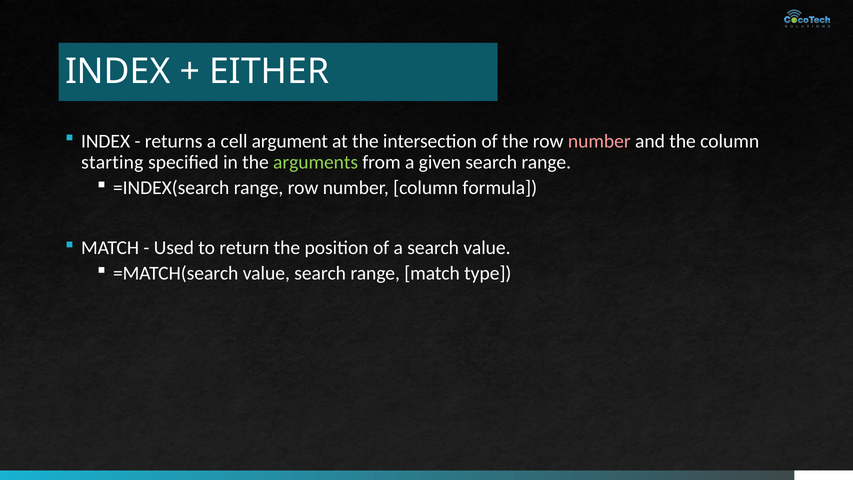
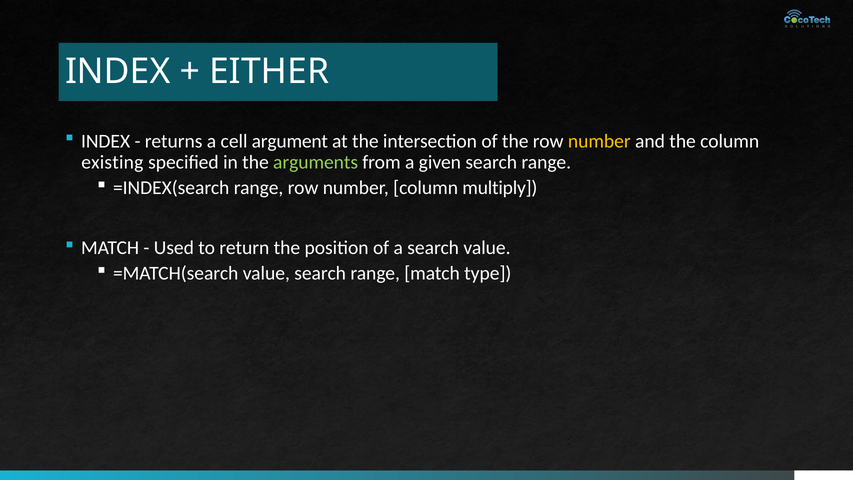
number colour: pink -> yellow (599, 141)
starting: starting -> existing (112, 162)
formula: formula -> multiply (500, 188)
